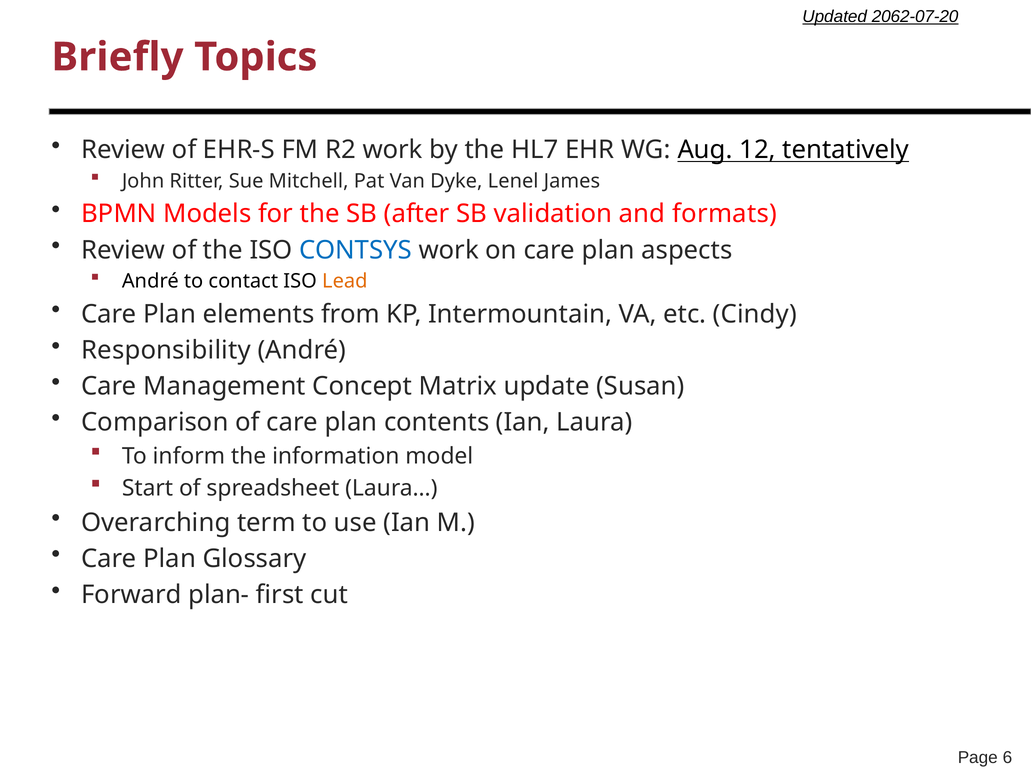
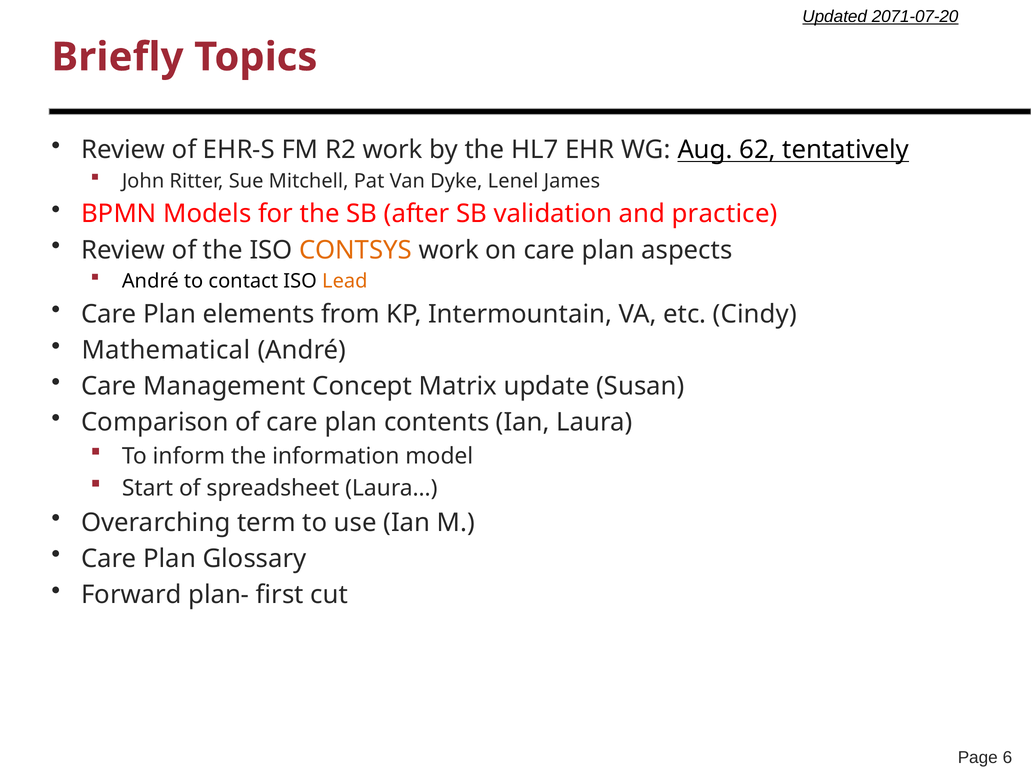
2062-07-20: 2062-07-20 -> 2071-07-20 (915, 17)
12: 12 -> 62 (758, 150)
formats: formats -> practice (725, 214)
CONTSYS colour: blue -> orange (356, 250)
Responsibility: Responsibility -> Mathematical (166, 350)
